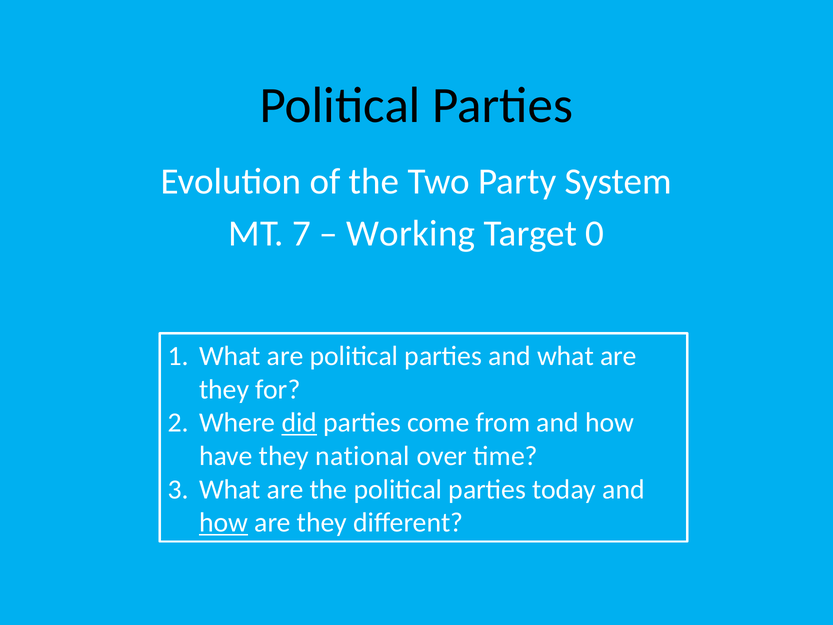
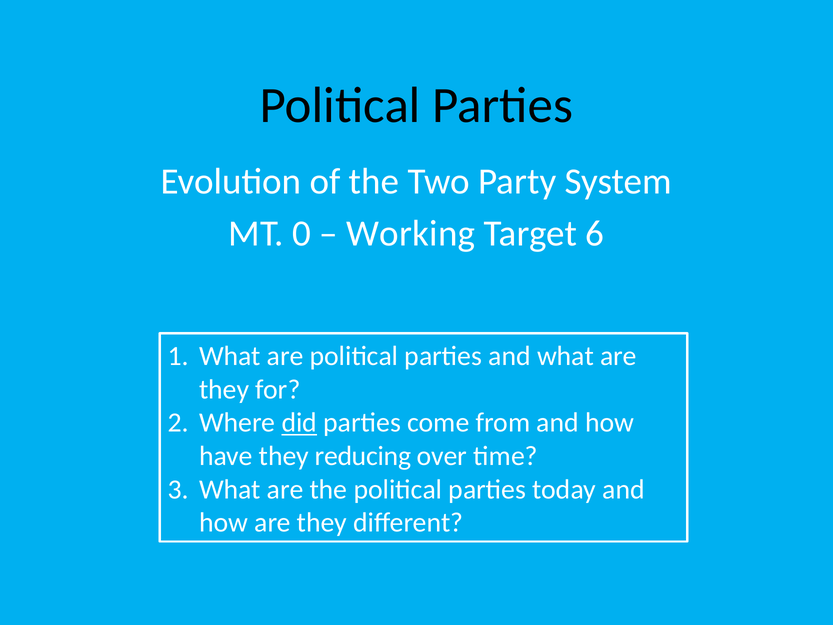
7: 7 -> 0 (301, 234)
0: 0 -> 6 (595, 234)
national: national -> reducing (363, 456)
how underline: present -> none (224, 522)
